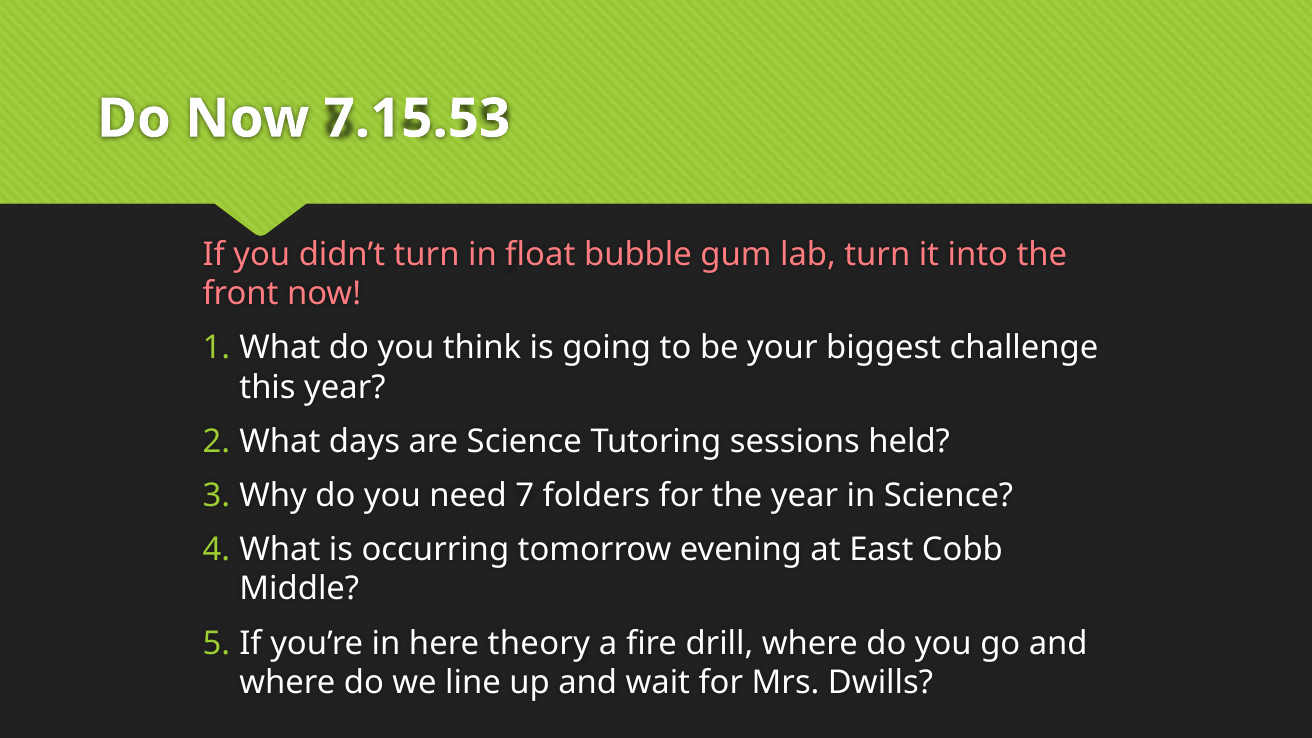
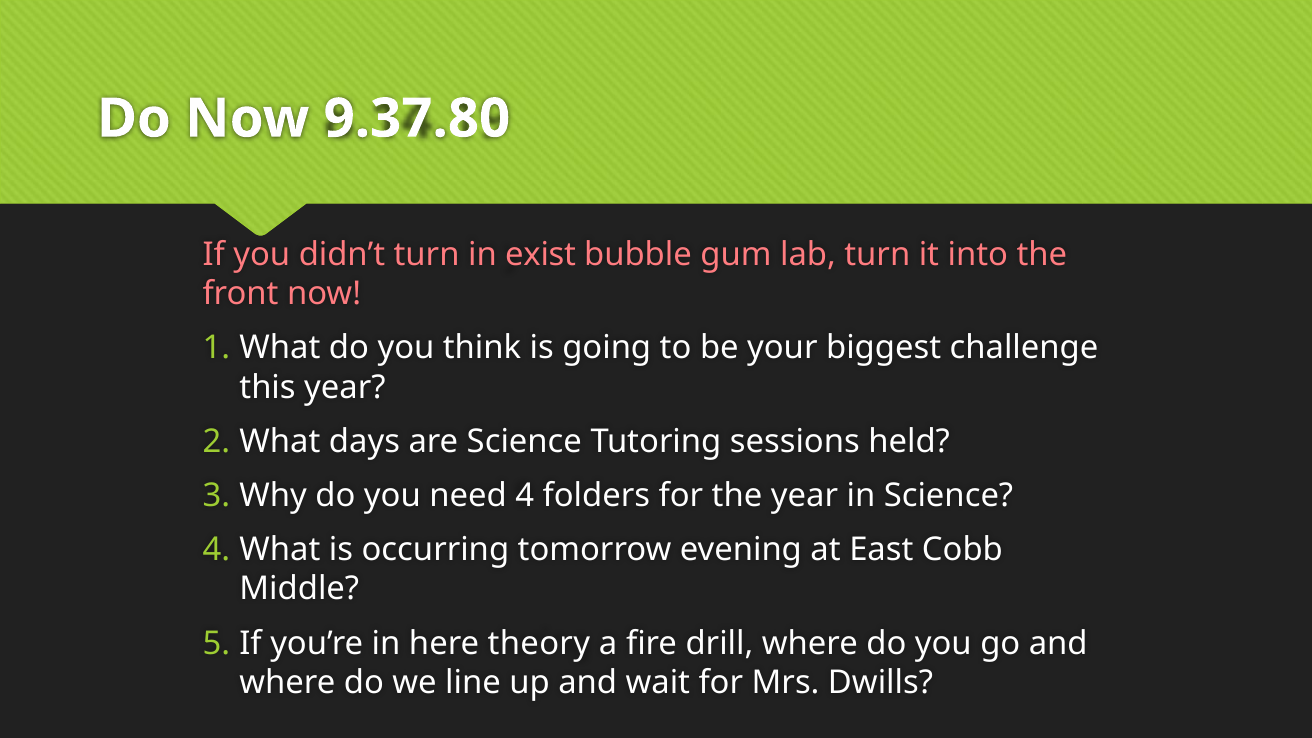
7.15.53: 7.15.53 -> 9.37.80 (417, 119)
float: float -> exist (541, 255)
need 7: 7 -> 4 (525, 496)
